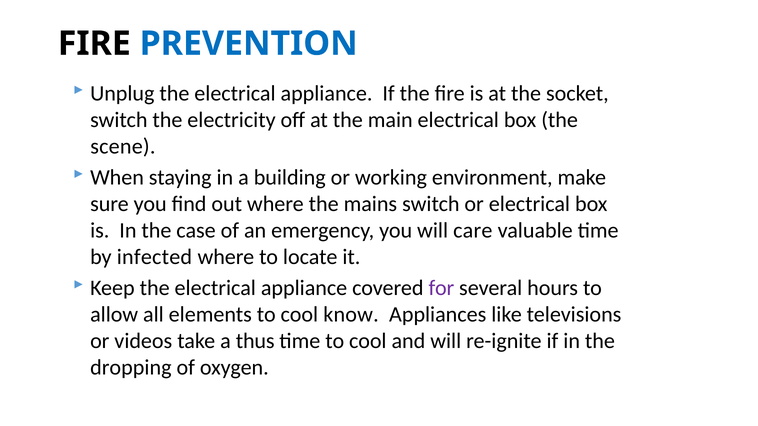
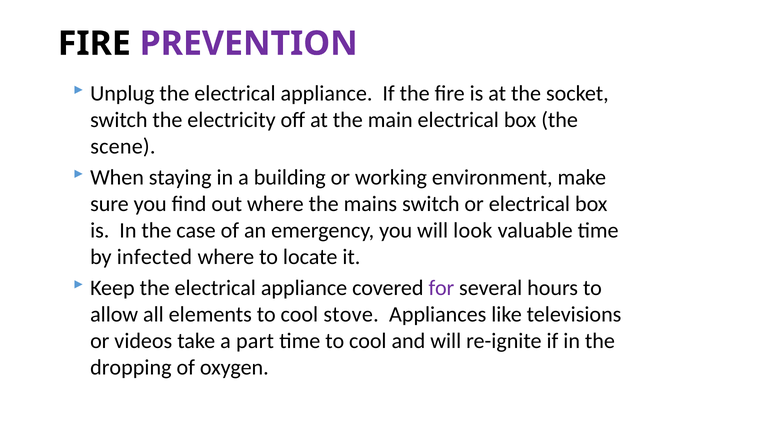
PREVENTION colour: blue -> purple (249, 44)
care: care -> look (473, 231)
know: know -> stove (351, 315)
thus: thus -> part (255, 341)
